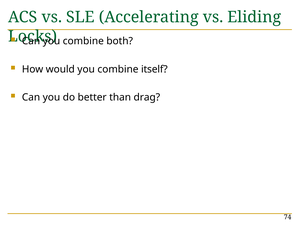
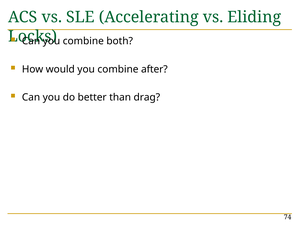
itself: itself -> after (154, 69)
